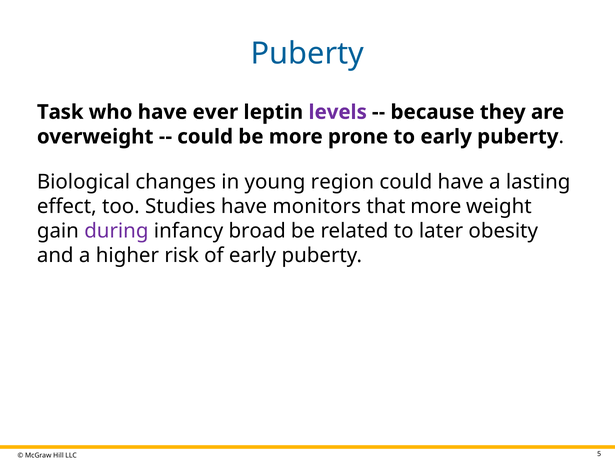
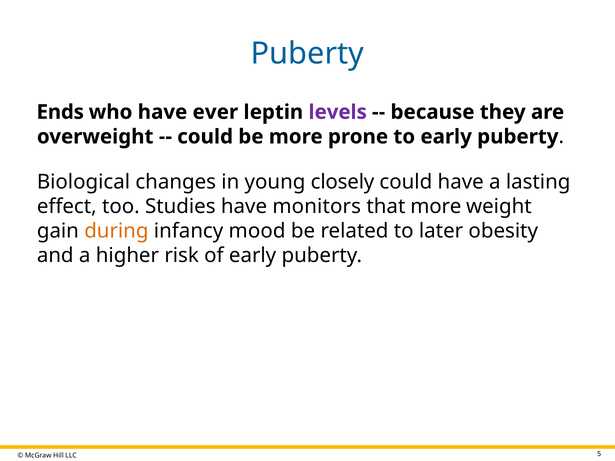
Task: Task -> Ends (60, 112)
region: region -> closely (343, 182)
during colour: purple -> orange (116, 231)
broad: broad -> mood (257, 231)
